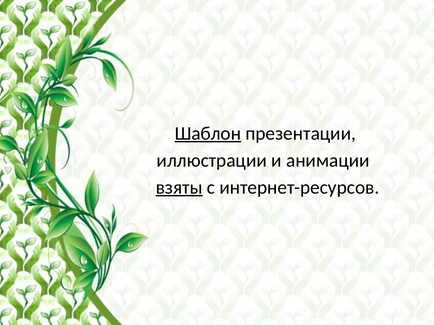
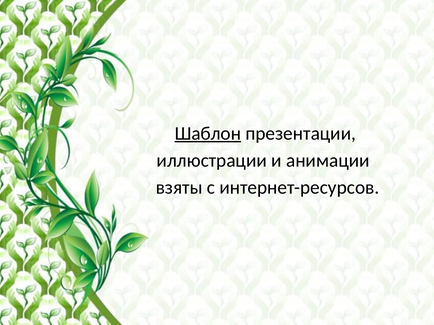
взяты underline: present -> none (179, 188)
